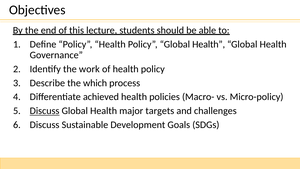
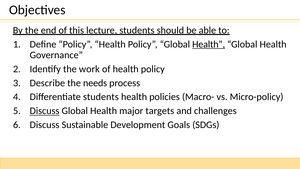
Health underline: none -> present (209, 44)
which: which -> needs (95, 83)
Differentiate achieved: achieved -> students (101, 97)
